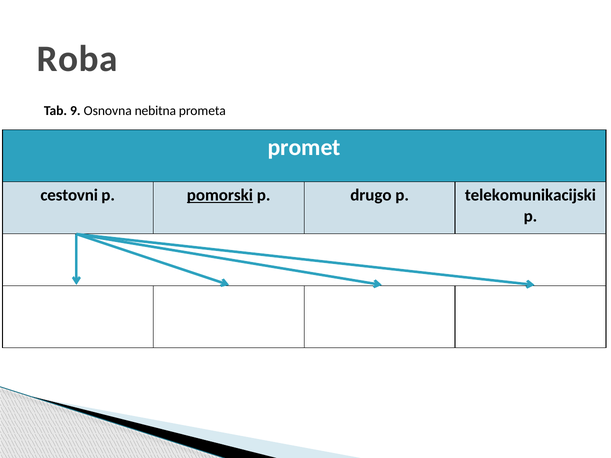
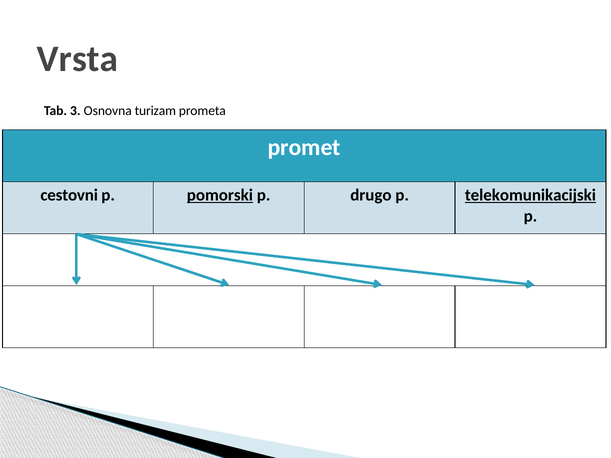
Roba: Roba -> Vrsta (77, 59)
9: 9 -> 3 (75, 111)
nebitna: nebitna -> turizam (155, 111)
telekomunikacijski underline: none -> present (530, 195)
